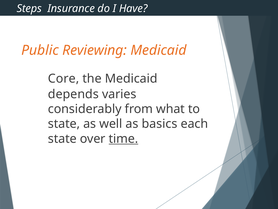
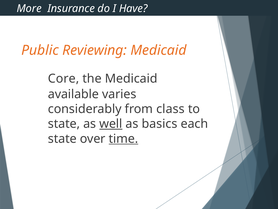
Steps: Steps -> More (29, 9)
depends: depends -> available (73, 94)
what: what -> class (170, 109)
well underline: none -> present (111, 124)
